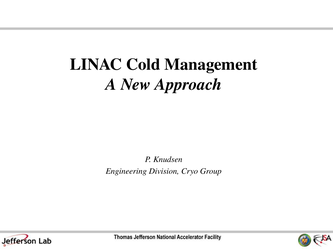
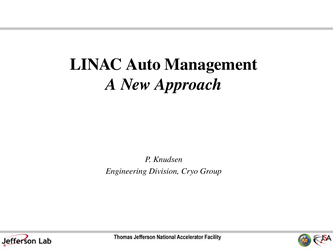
Cold: Cold -> Auto (143, 65)
